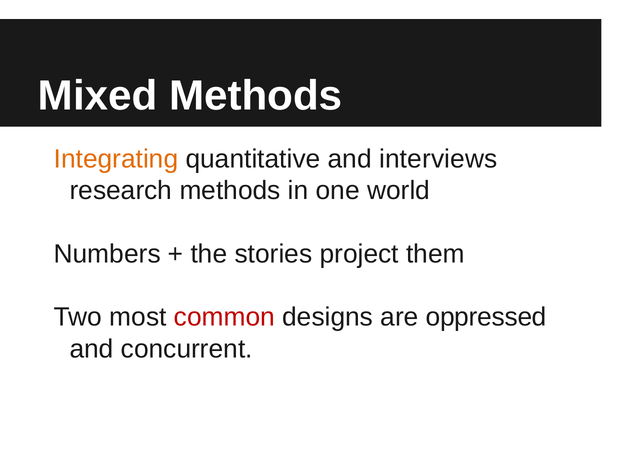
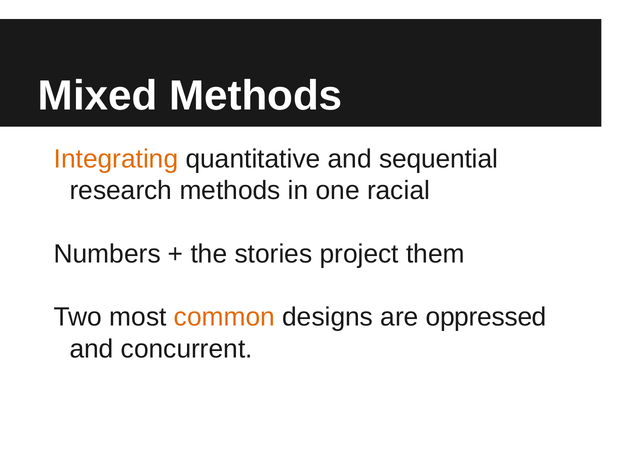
interviews: interviews -> sequential (438, 159)
world: world -> racial (399, 190)
common colour: red -> orange (224, 317)
